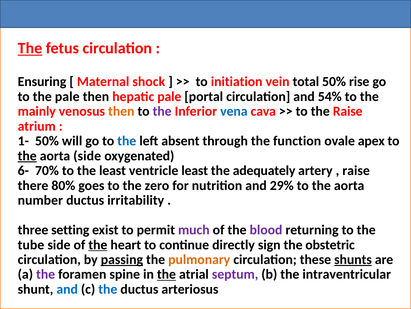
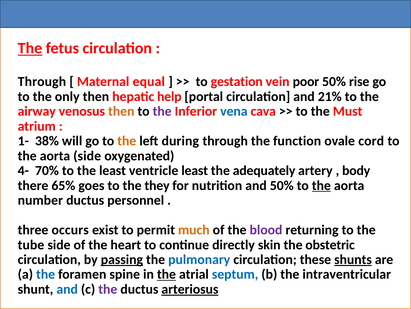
Ensuring: Ensuring -> Through (42, 82)
shock: shock -> equal (149, 82)
initiation: initiation -> gestation (237, 82)
total: total -> poor (306, 82)
the pale: pale -> only (67, 96)
hepatic pale: pale -> help (169, 96)
54%: 54% -> 21% (330, 96)
mainly: mainly -> airway (37, 111)
the Raise: Raise -> Must (348, 111)
1- 50%: 50% -> 38% (47, 141)
the colour: blue -> orange (127, 141)
absent: absent -> during (180, 141)
apex: apex -> cord (371, 141)
the underline: present -> none (27, 155)
6-: 6- -> 4- (23, 170)
raise: raise -> body (356, 170)
80%: 80% -> 65% (63, 185)
zero: zero -> they (157, 185)
and 29%: 29% -> 50% (282, 185)
the underline: none -> present (321, 185)
irritability: irritability -> personnel (136, 200)
setting: setting -> occurs (70, 229)
much colour: purple -> orange (194, 229)
the underline: present -> none (98, 244)
sign: sign -> skin (269, 244)
pulmonary colour: orange -> blue (199, 259)
the colour: purple -> blue (46, 274)
septum colour: purple -> blue (235, 274)
the colour: blue -> purple (108, 289)
arteriosus underline: none -> present (190, 289)
